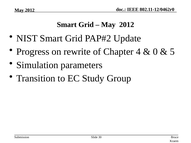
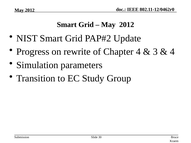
0: 0 -> 3 (155, 52)
5: 5 -> 4 (172, 52)
